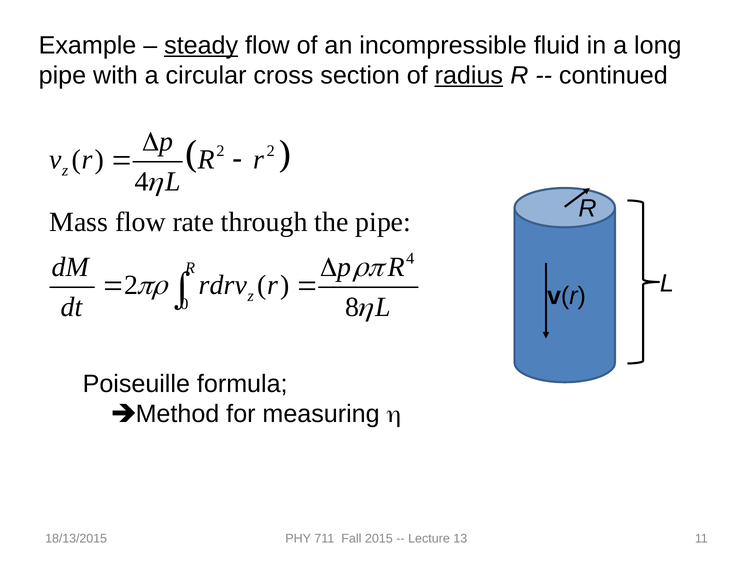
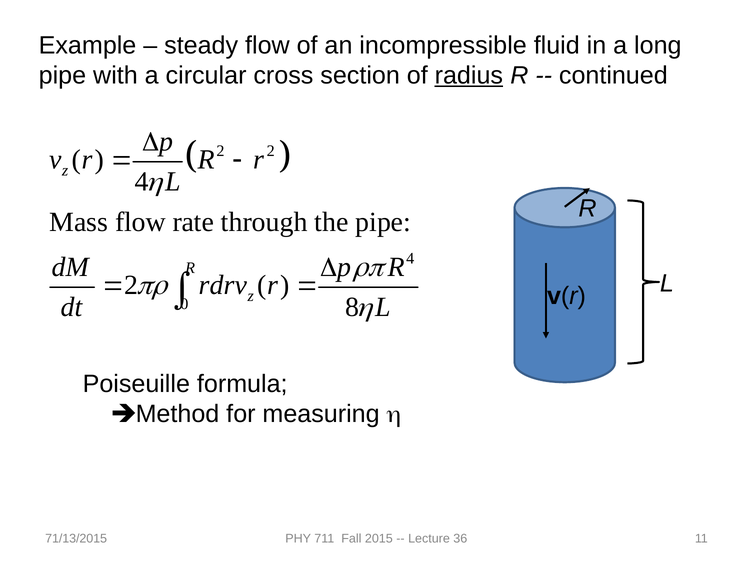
steady underline: present -> none (201, 46)
18/13/2015: 18/13/2015 -> 71/13/2015 (76, 539)
13: 13 -> 36 (460, 539)
